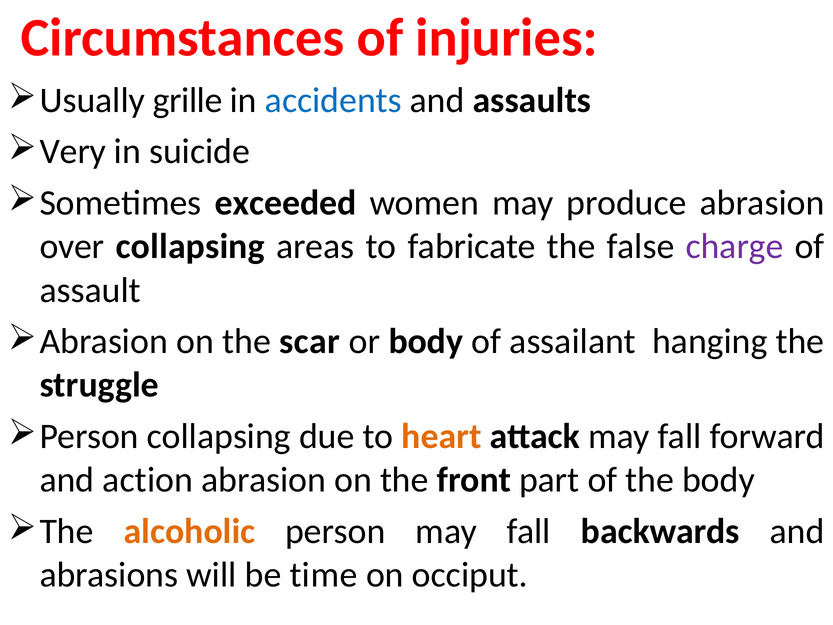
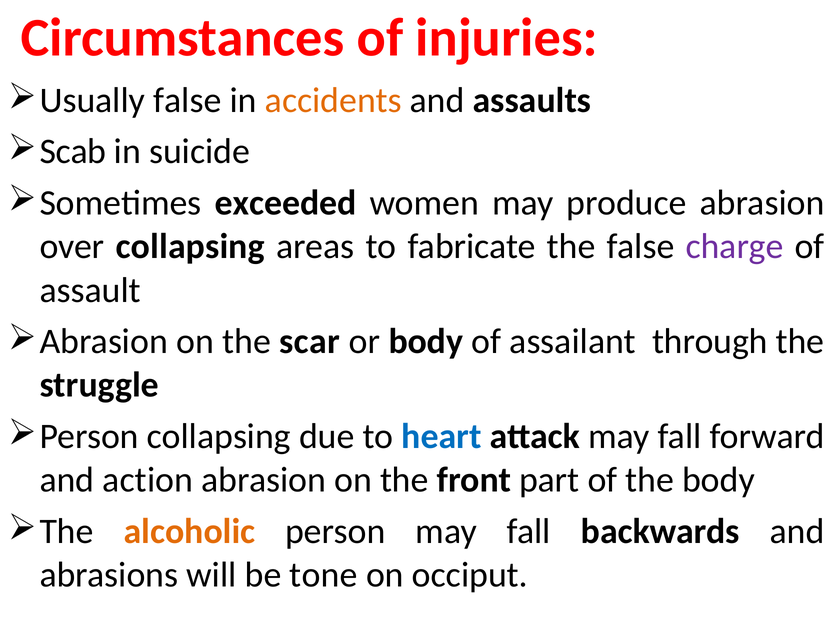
Usually grille: grille -> false (187, 100)
accidents colour: blue -> orange (333, 100)
Very: Very -> Scab (73, 151)
hanging: hanging -> through (710, 341)
heart colour: orange -> blue (441, 436)
time: time -> tone (324, 575)
